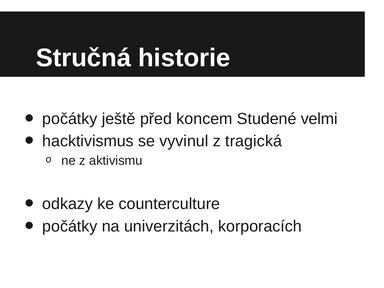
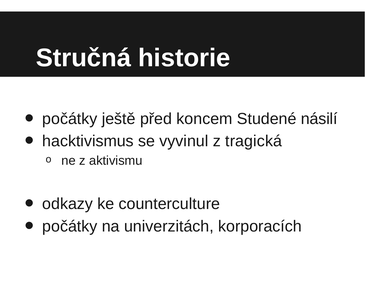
velmi: velmi -> násilí (319, 119)
